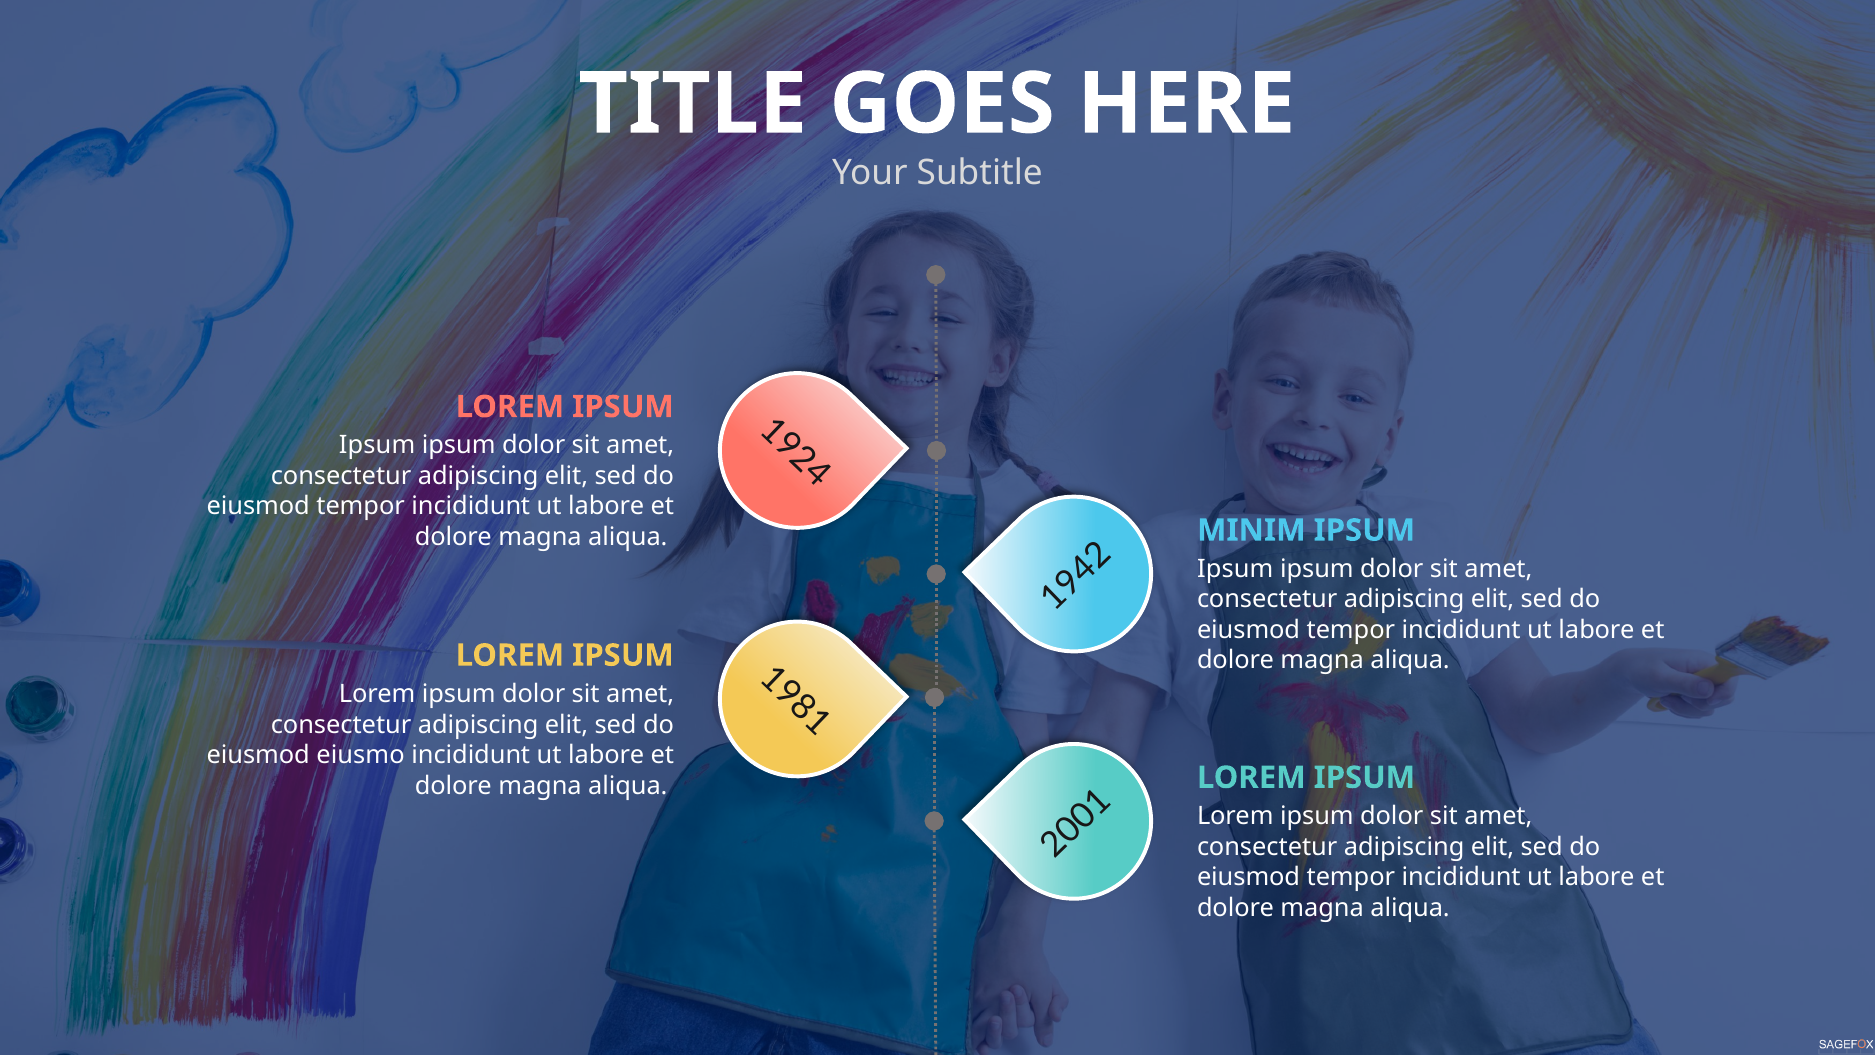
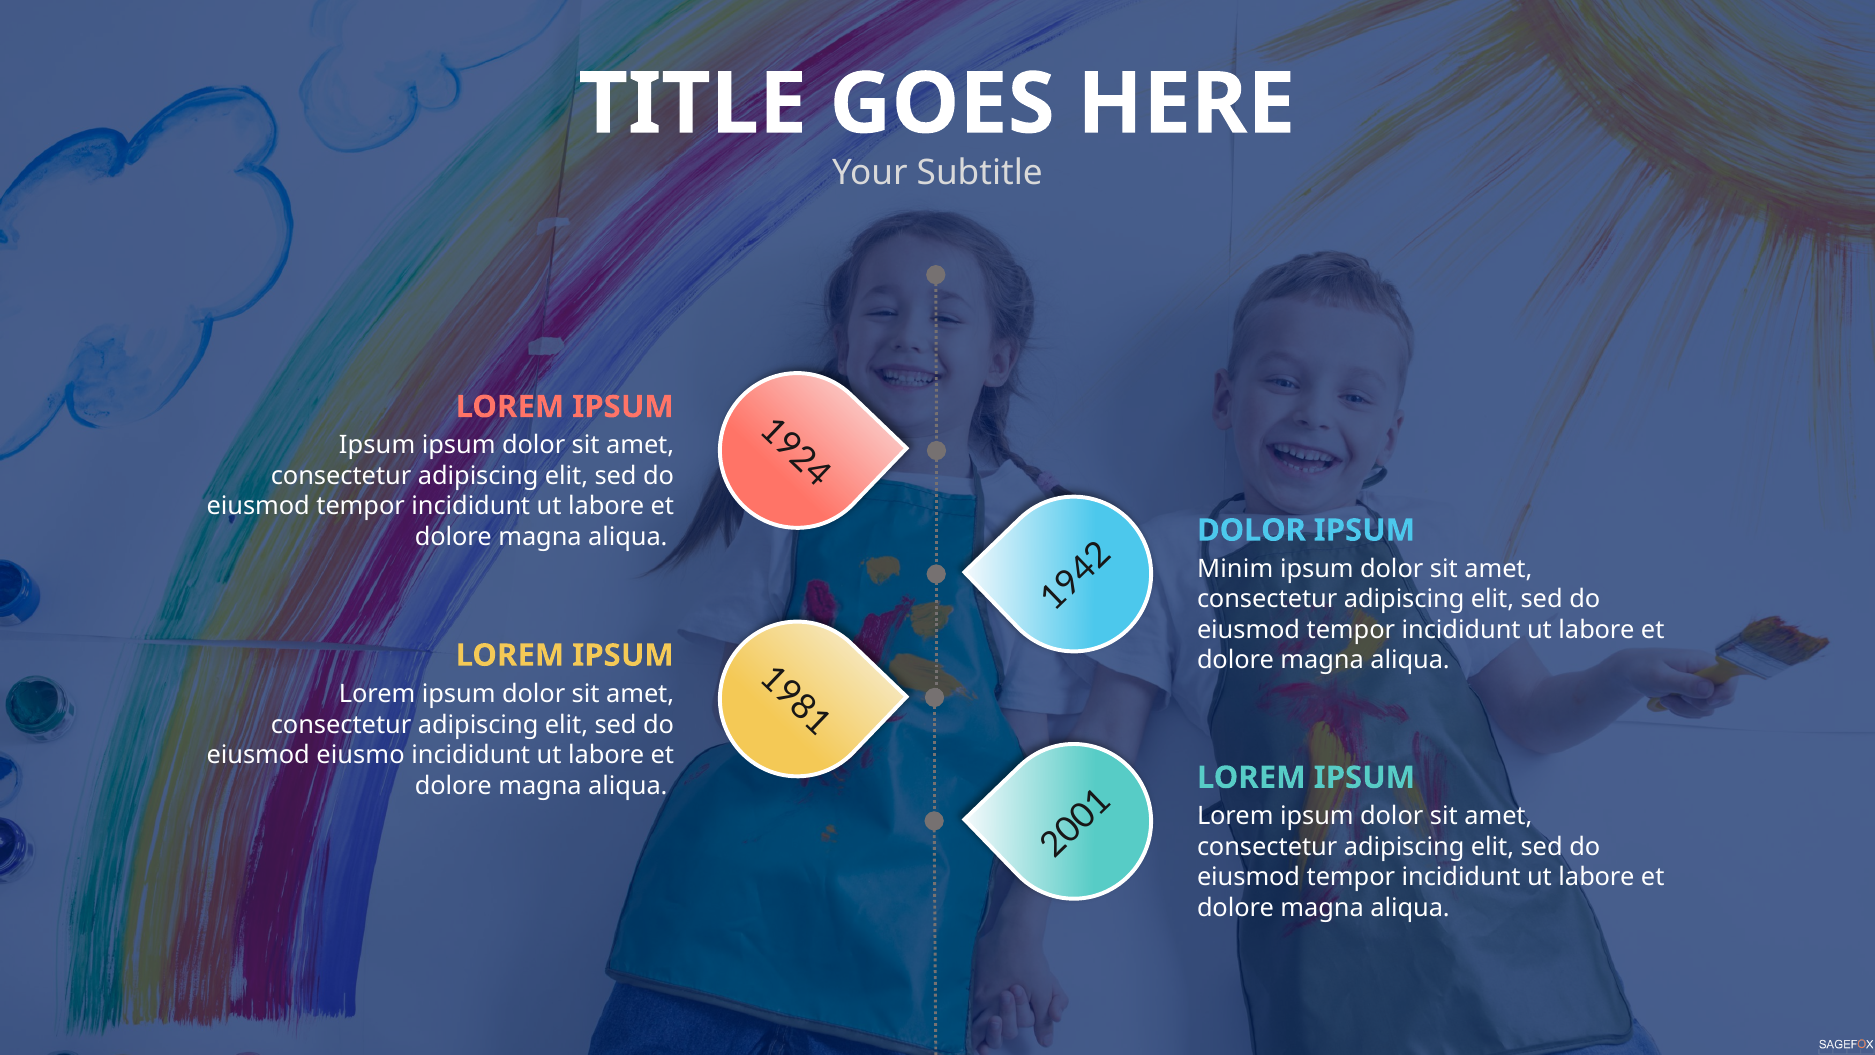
MINIM: MINIM -> DOLOR (1251, 530)
Ipsum: Ipsum -> Minim (1235, 569)
